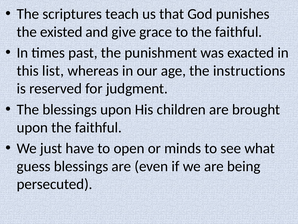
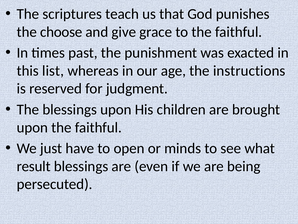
existed: existed -> choose (61, 32)
guess: guess -> result (34, 166)
